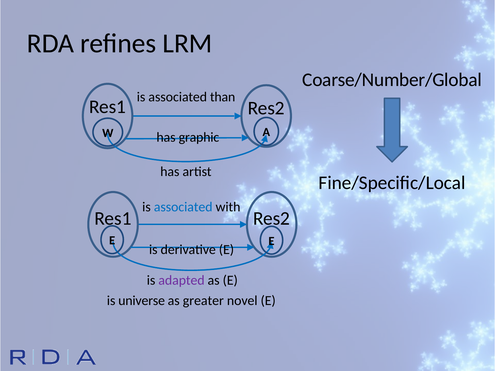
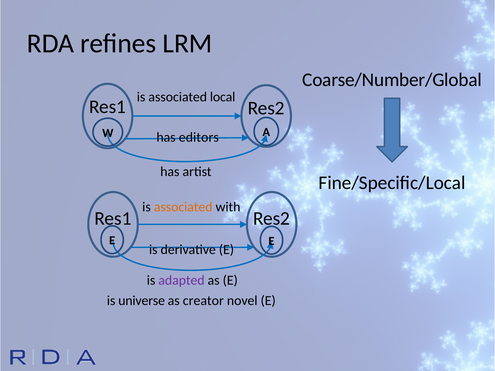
than: than -> local (223, 97)
graphic: graphic -> editors (199, 137)
associated colour: blue -> orange (183, 207)
greater: greater -> creator (203, 301)
